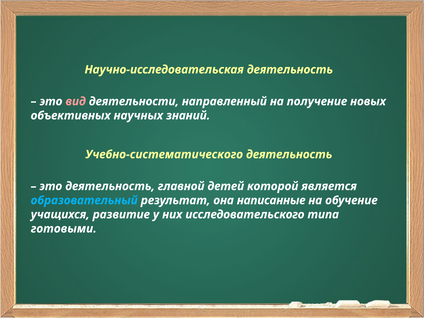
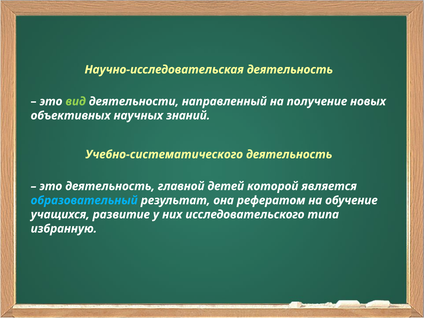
вид colour: pink -> light green (76, 101)
написанные: написанные -> рефератом (271, 200)
готовыми: готовыми -> избранную (64, 229)
